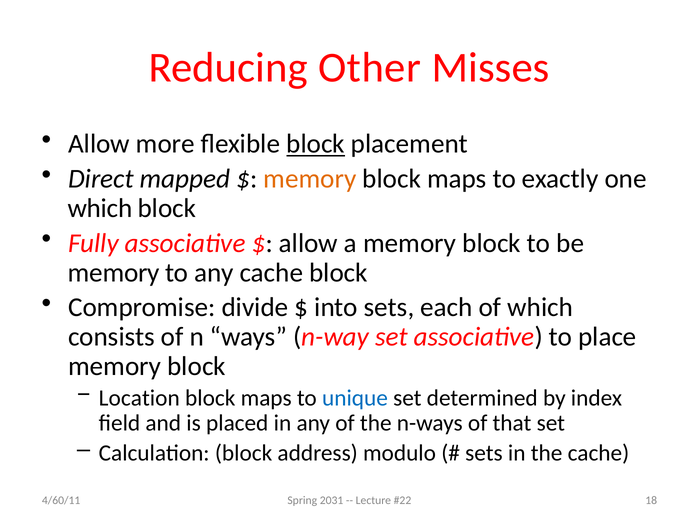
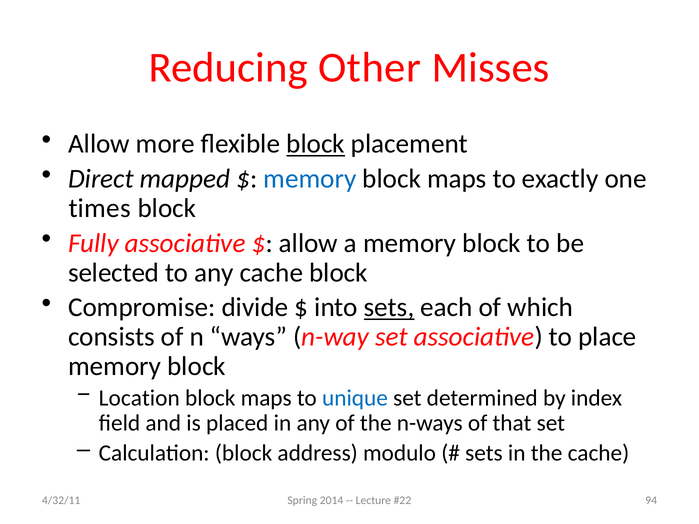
memory colour: orange -> blue (310, 179)
which: which -> times (100, 208)
memory: memory -> selected (114, 273)
sets underline: none -> present (389, 308)
2031: 2031 -> 2014 (332, 501)
18: 18 -> 94 (651, 501)
4/60/11: 4/60/11 -> 4/32/11 (61, 501)
